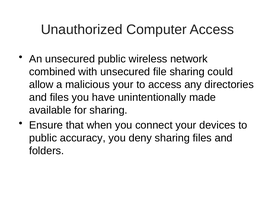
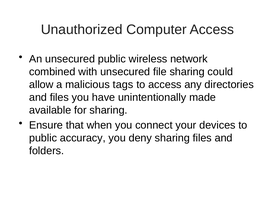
malicious your: your -> tags (123, 85)
